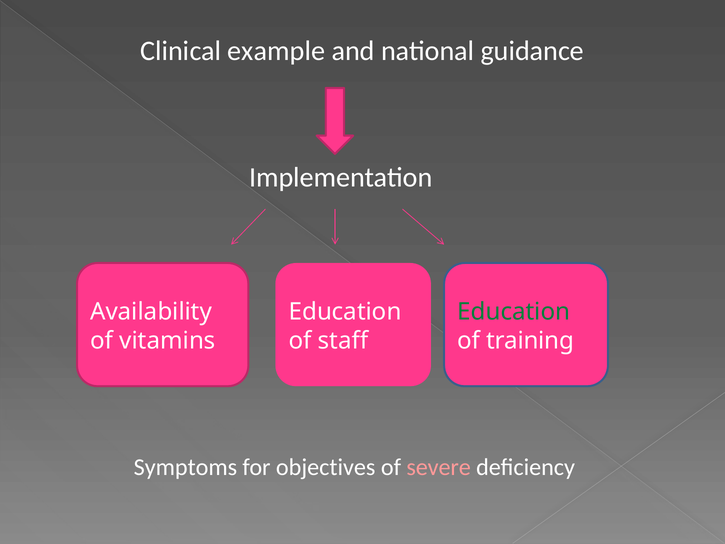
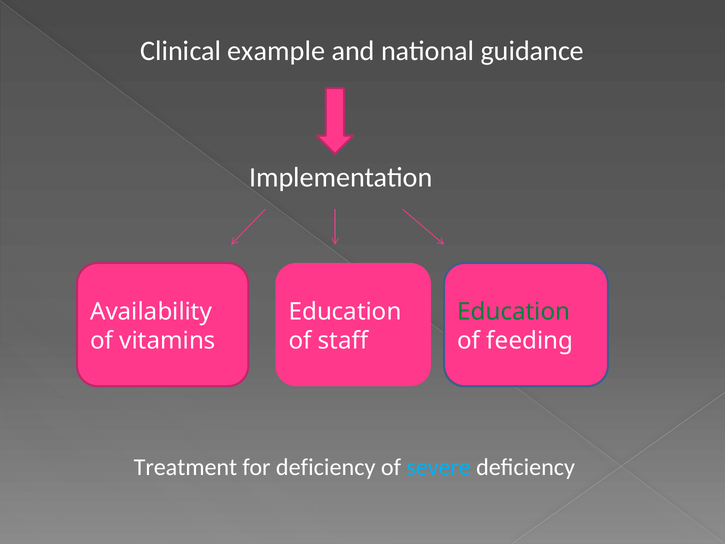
training: training -> feeding (530, 341)
Symptoms: Symptoms -> Treatment (185, 467)
for objectives: objectives -> deficiency (326, 467)
severe colour: pink -> light blue (439, 467)
